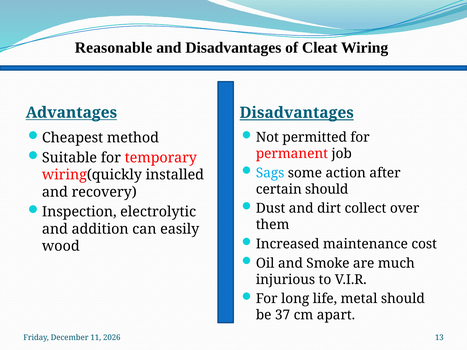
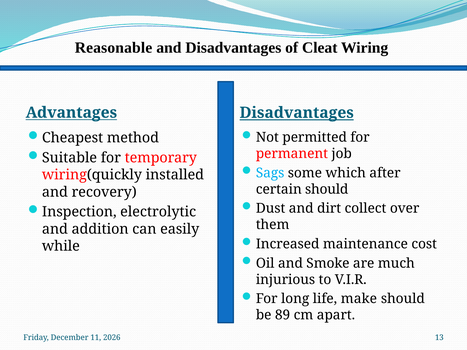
action: action -> which (346, 173)
wood: wood -> while (61, 246)
metal: metal -> make (359, 299)
37: 37 -> 89 (283, 315)
